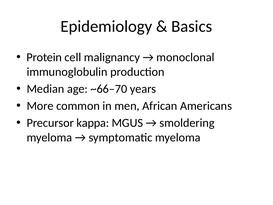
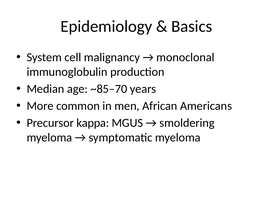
Protein: Protein -> System (44, 57)
~66–70: ~66–70 -> ~85–70 (109, 89)
